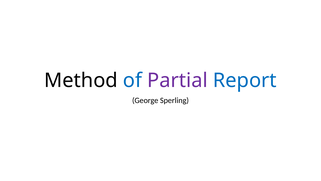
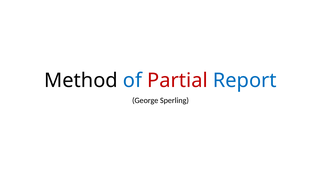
Partial colour: purple -> red (177, 80)
